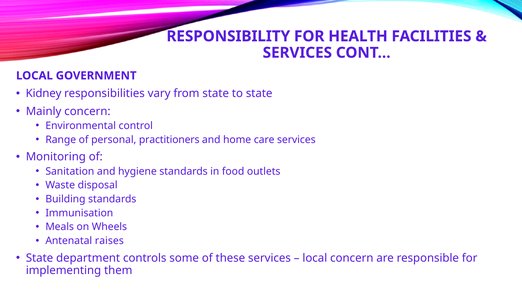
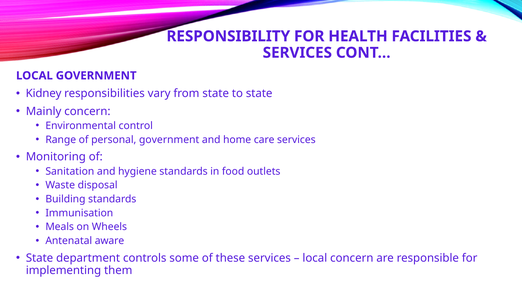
personal practitioners: practitioners -> government (169, 139)
raises: raises -> aware (109, 240)
